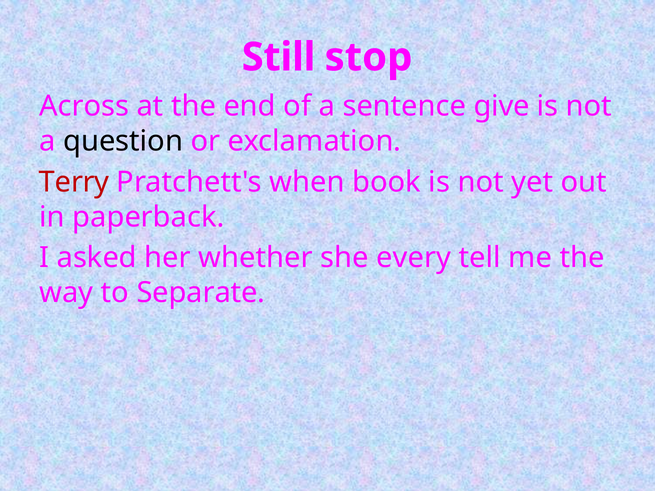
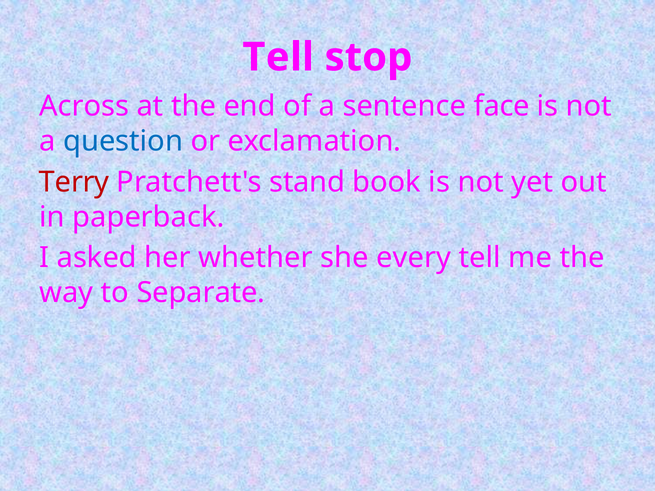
Still: Still -> Tell (278, 57)
give: give -> face (502, 106)
question colour: black -> blue (123, 141)
when: when -> stand (307, 182)
